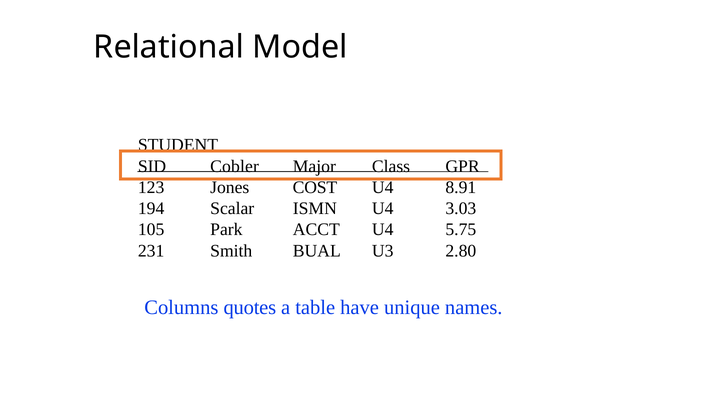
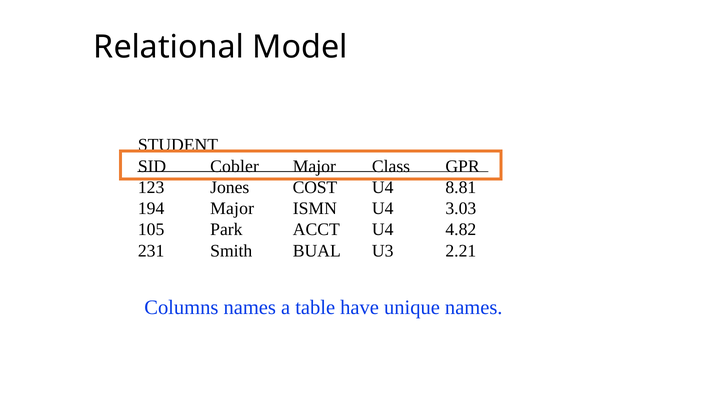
8.91: 8.91 -> 8.81 (461, 188)
194 Scalar: Scalar -> Major (232, 209)
5.75: 5.75 -> 4.82 (461, 230)
2.80: 2.80 -> 2.21 (461, 251)
Columns quotes: quotes -> names (250, 308)
